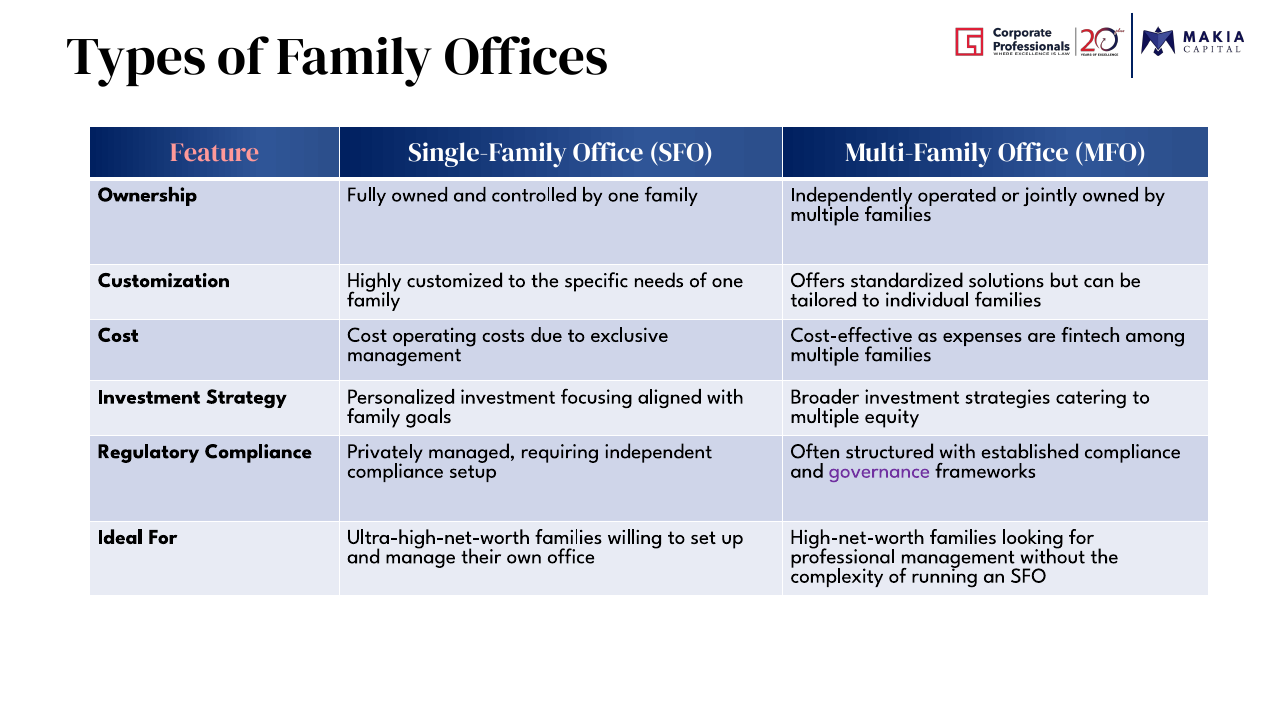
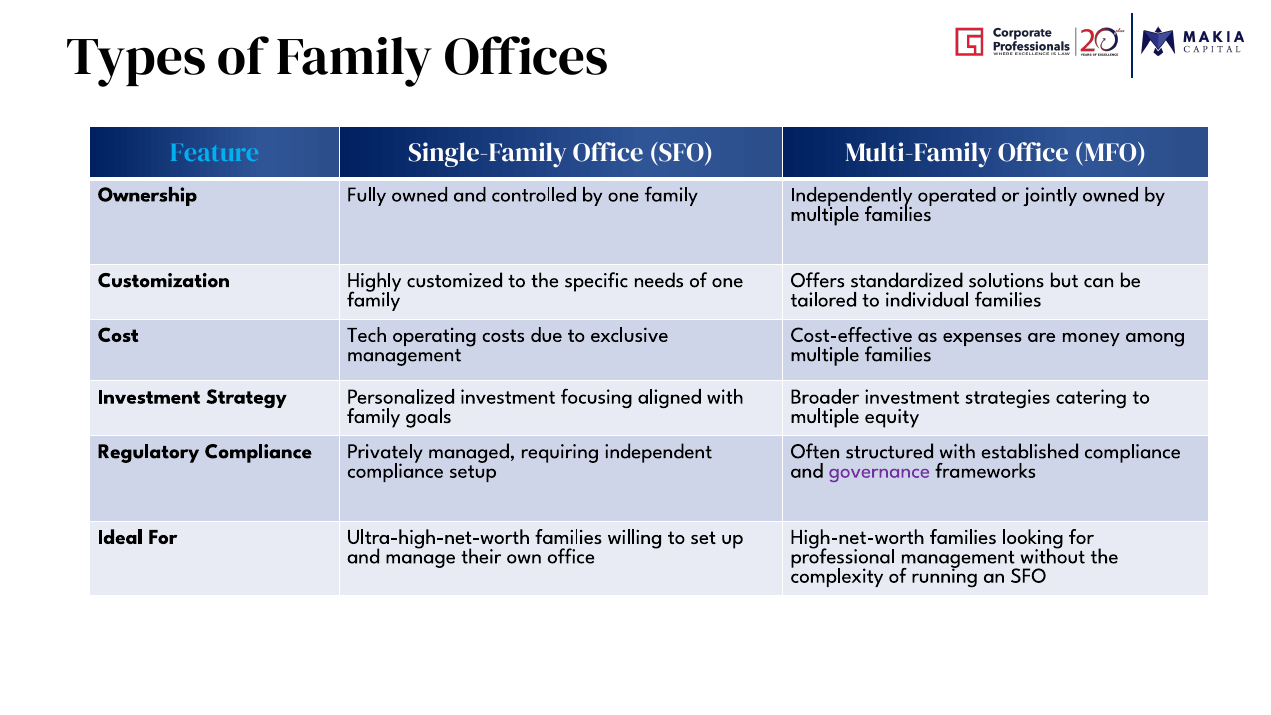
Feature colour: pink -> light blue (215, 153)
Cost Cost: Cost -> Tech (367, 335)
fintech: fintech -> money (1091, 335)
